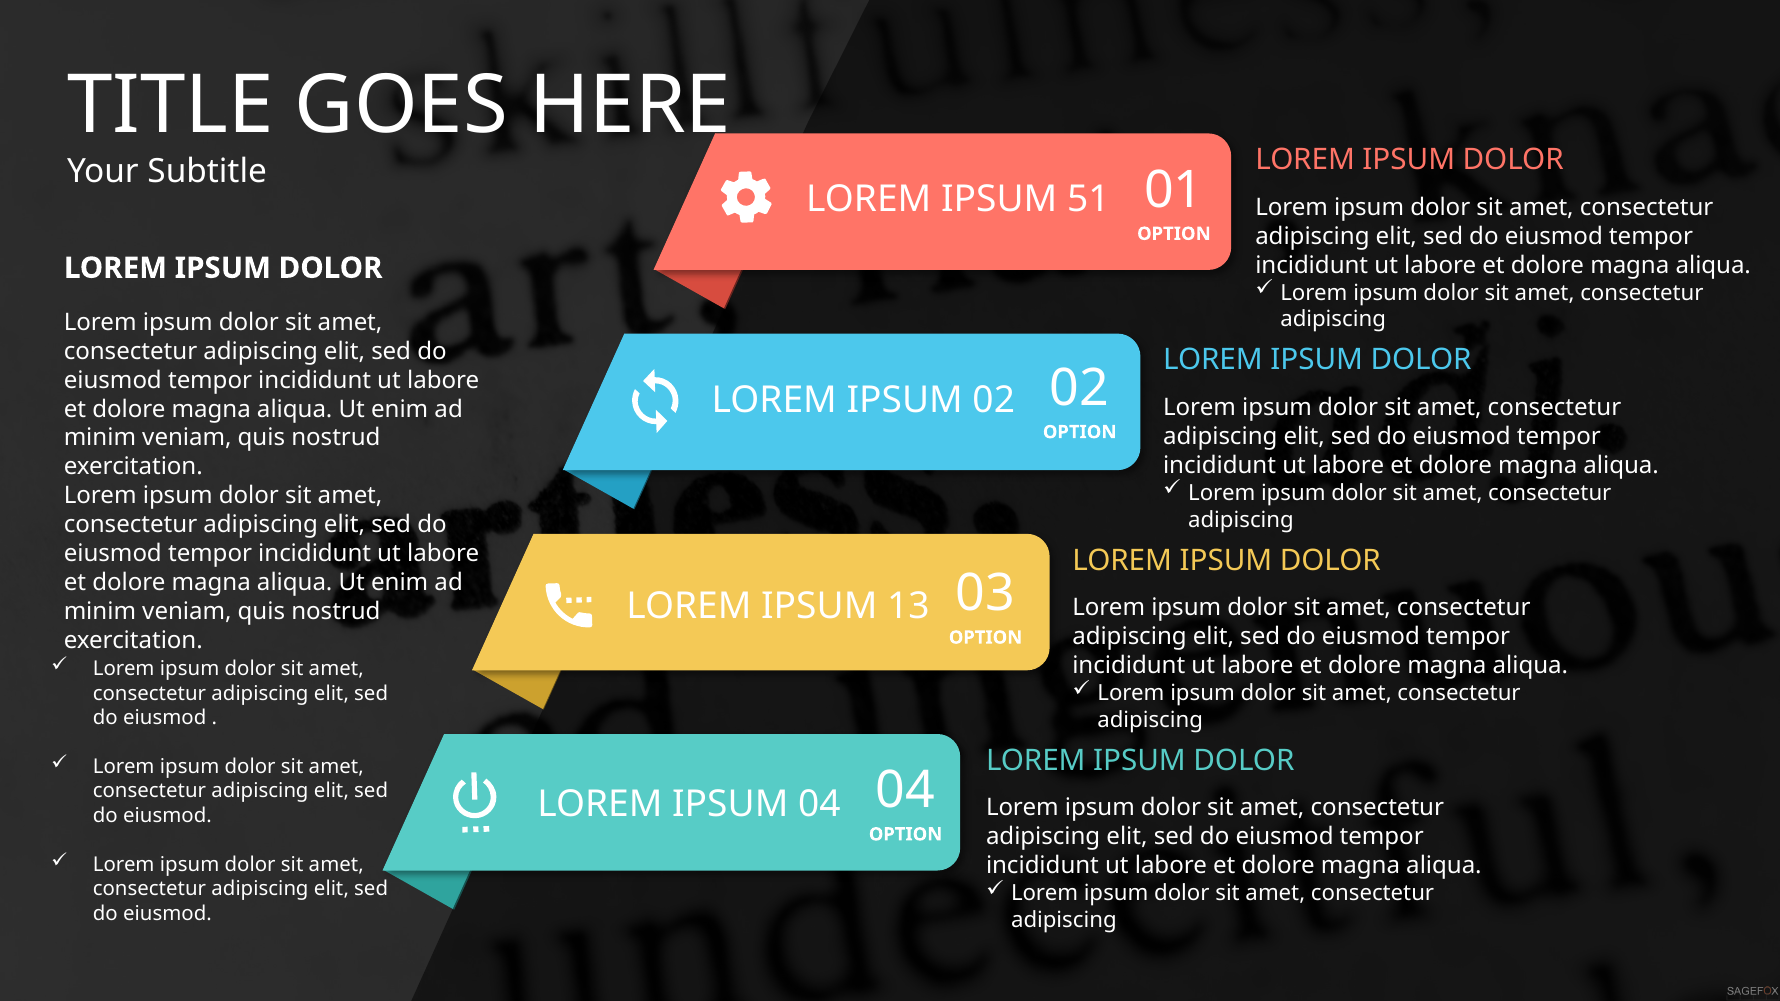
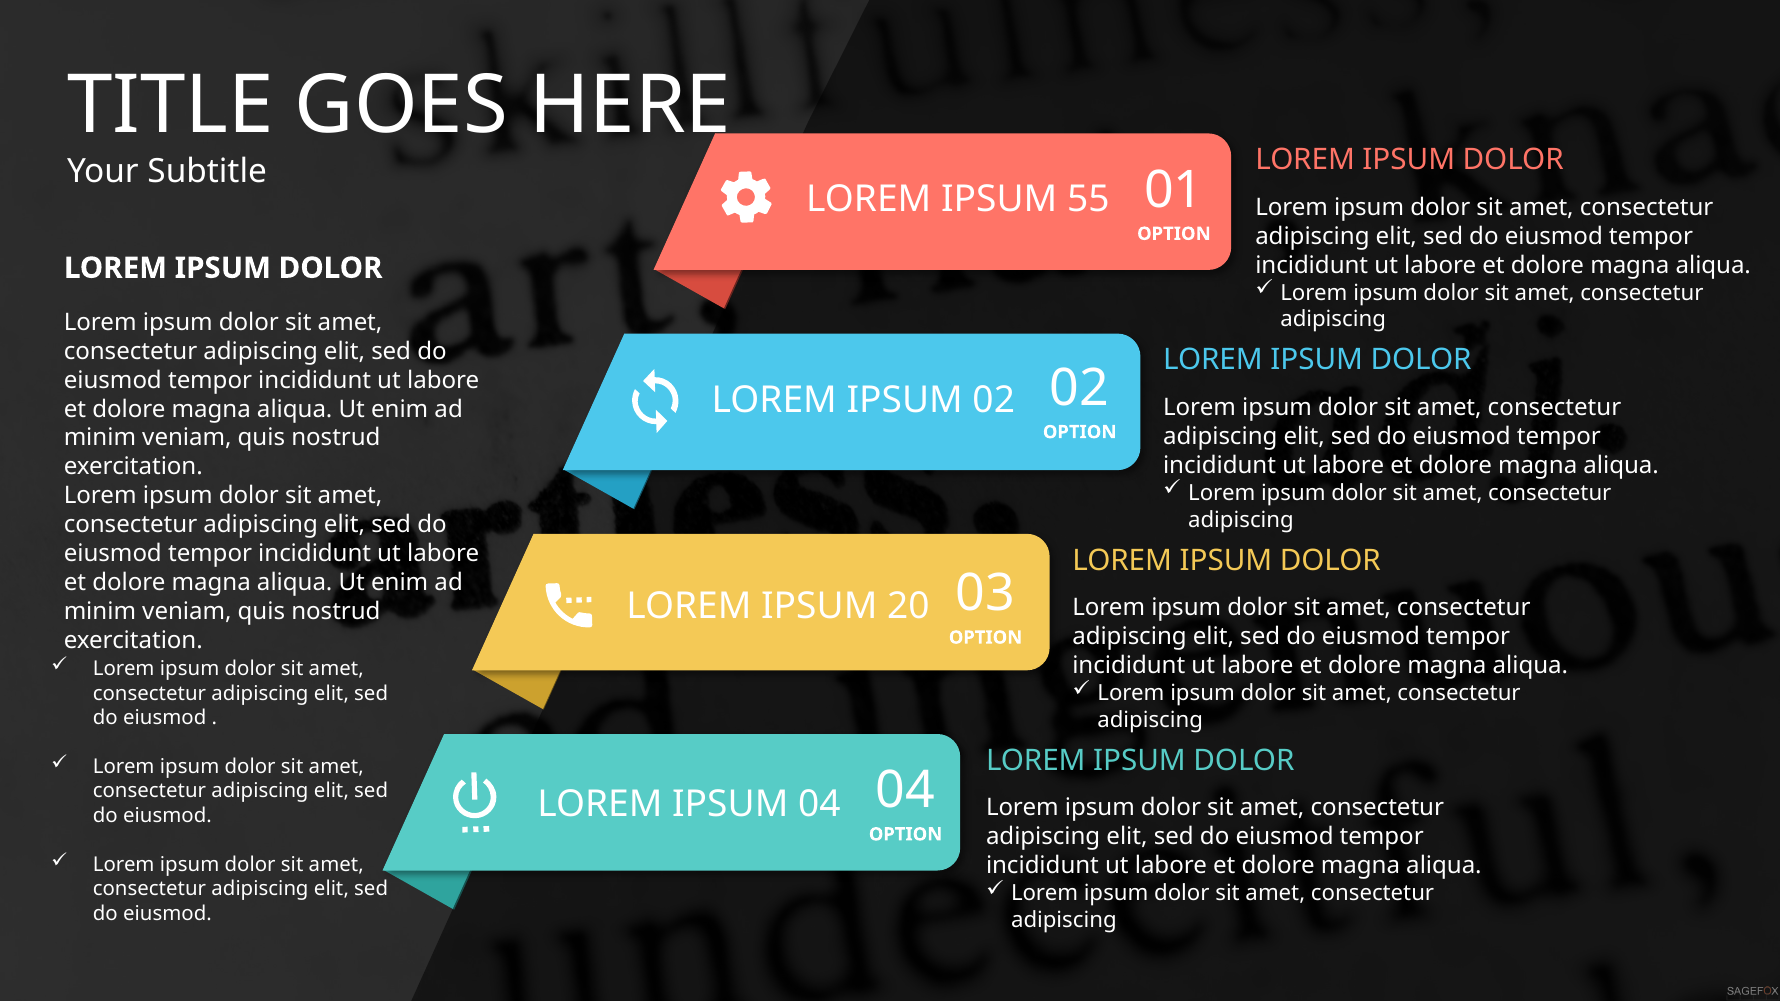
51: 51 -> 55 (1088, 199)
13: 13 -> 20 (908, 606)
